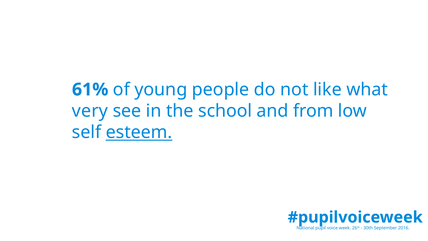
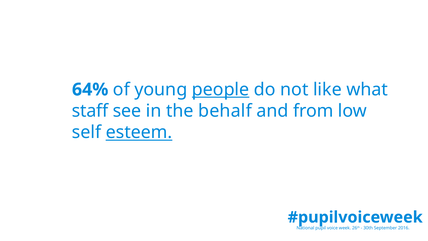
61%: 61% -> 64% (90, 89)
people underline: none -> present (221, 89)
very: very -> staff (90, 111)
school: school -> behalf (225, 111)
